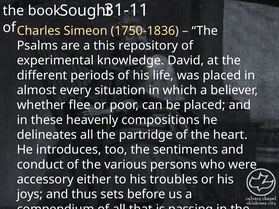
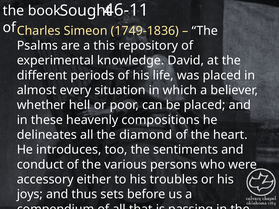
31-11: 31-11 -> 46-11 (126, 10)
1750-1836: 1750-1836 -> 1749-1836 (145, 31)
flee: flee -> hell (80, 105)
partridge: partridge -> diamond (146, 135)
